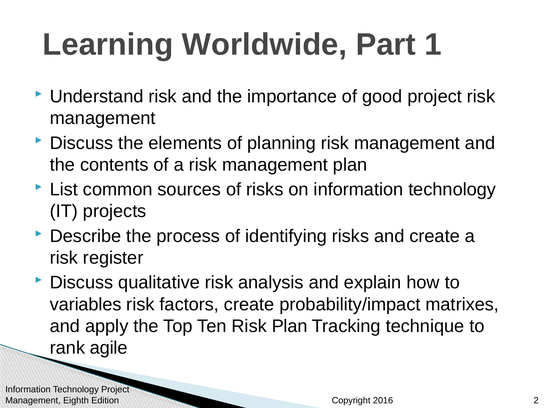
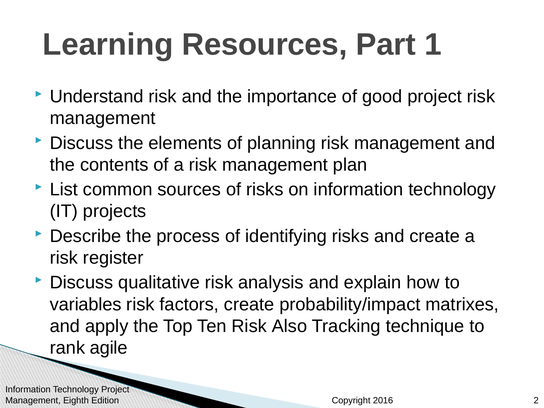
Worldwide: Worldwide -> Resources (265, 45)
Risk Plan: Plan -> Also (289, 326)
